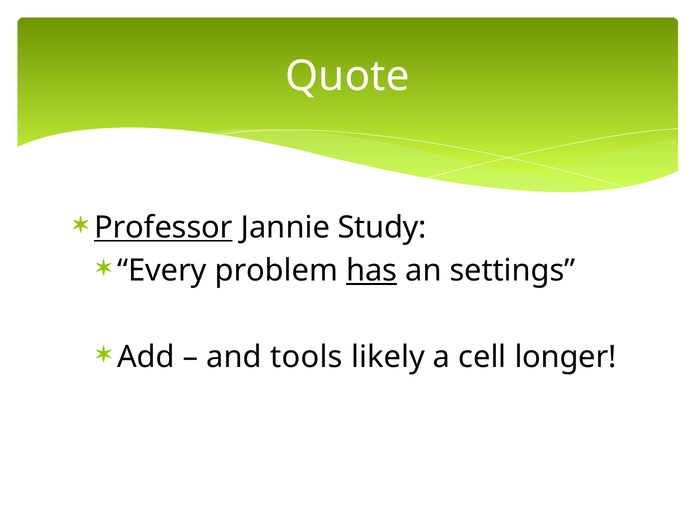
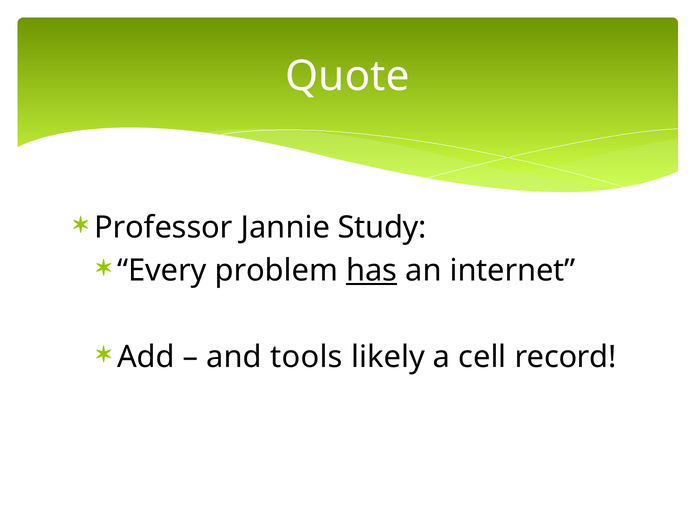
Professor underline: present -> none (163, 228)
settings: settings -> internet (513, 271)
longer: longer -> record (565, 357)
